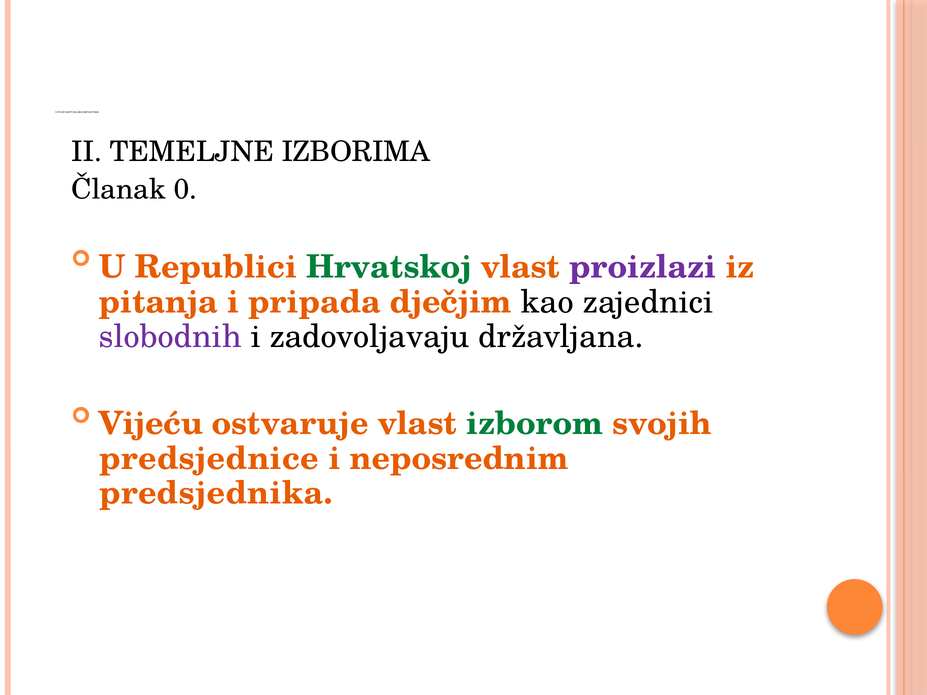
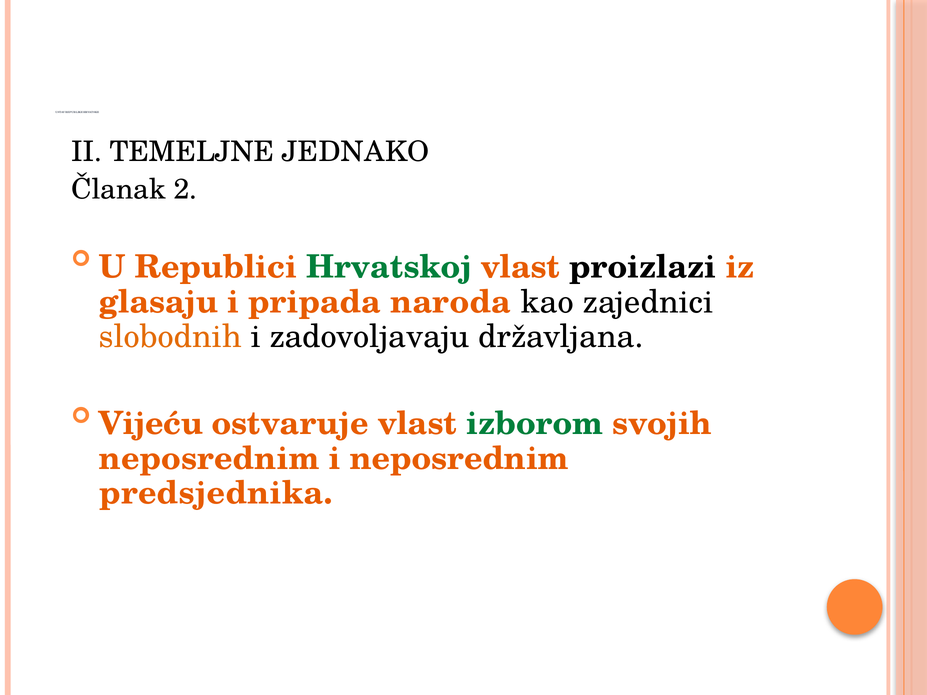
IZBORIMA: IZBORIMA -> JEDNAKO (356, 152)
0: 0 -> 2 (185, 190)
proizlazi colour: purple -> black (643, 267)
pitanja: pitanja -> glasaju (159, 302)
dječjim: dječjim -> naroda (451, 302)
slobodnih colour: purple -> orange (170, 337)
predsjednice: predsjednice -> neposrednim (209, 459)
